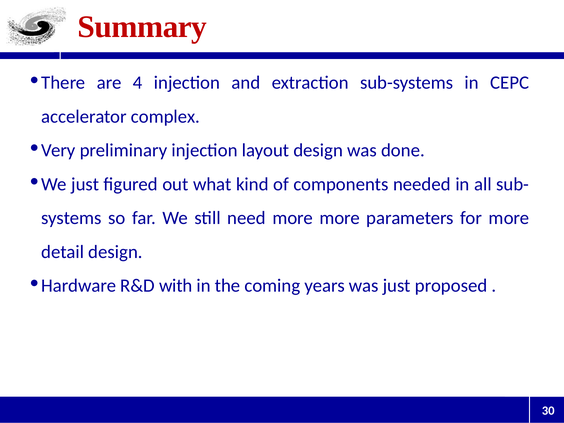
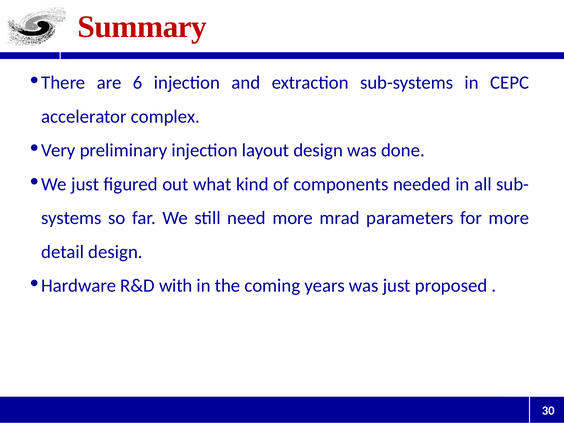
4: 4 -> 6 (138, 83)
more more: more -> mrad (340, 218)
